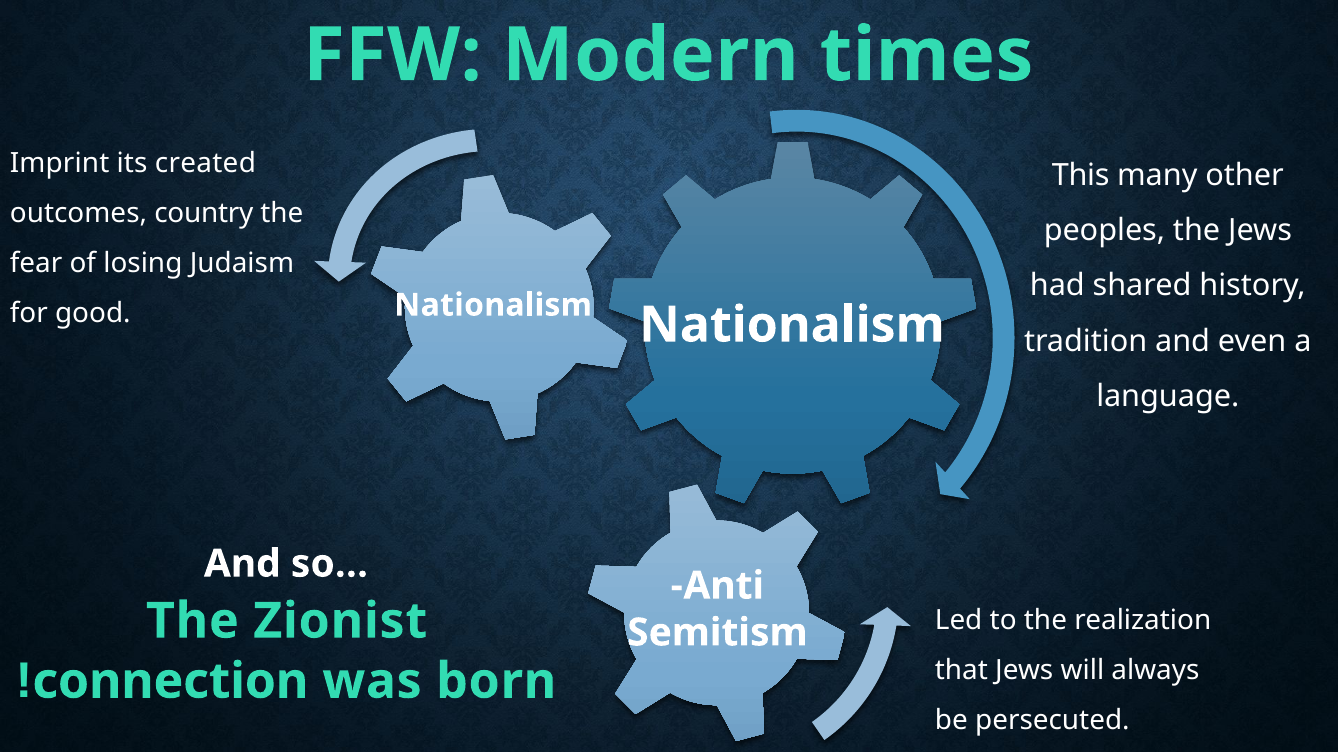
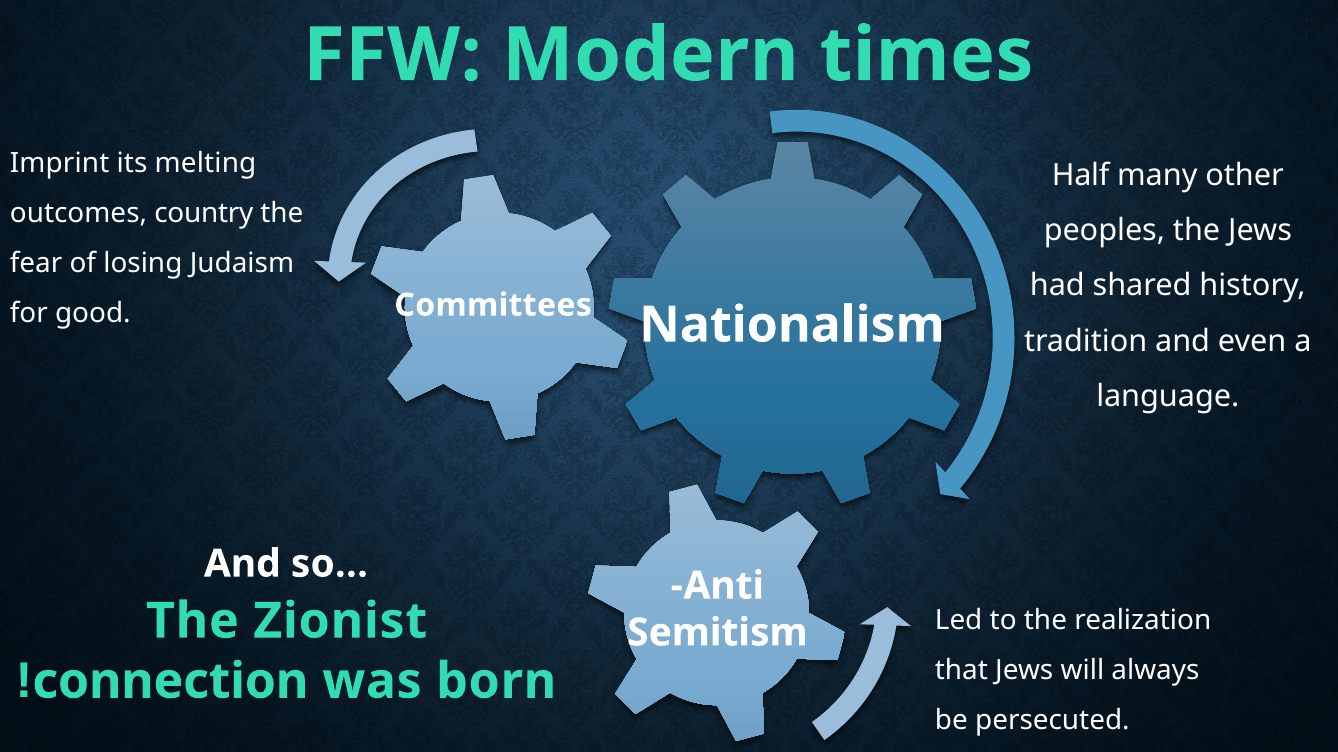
created: created -> melting (206, 163)
This: This -> Half (1081, 176)
Nationalism: Nationalism -> Committees (493, 305)
